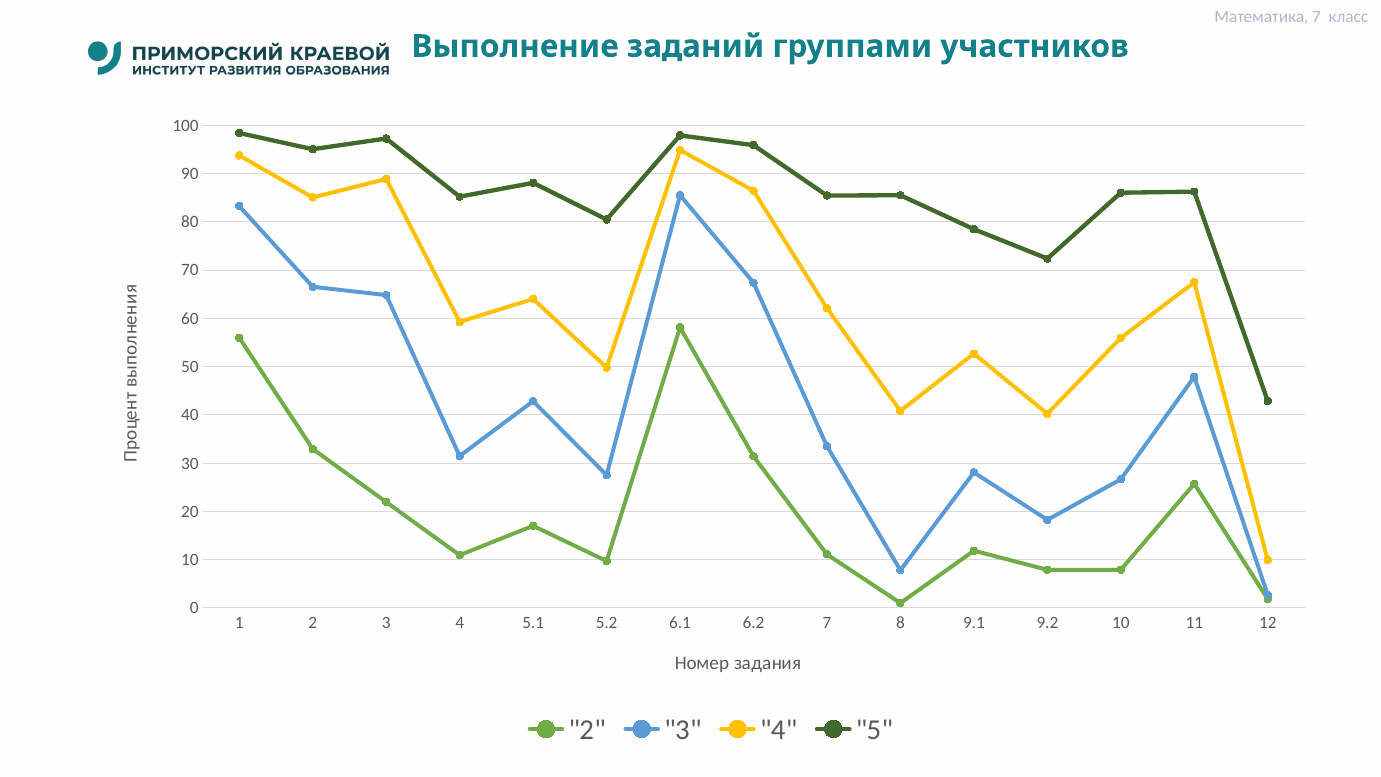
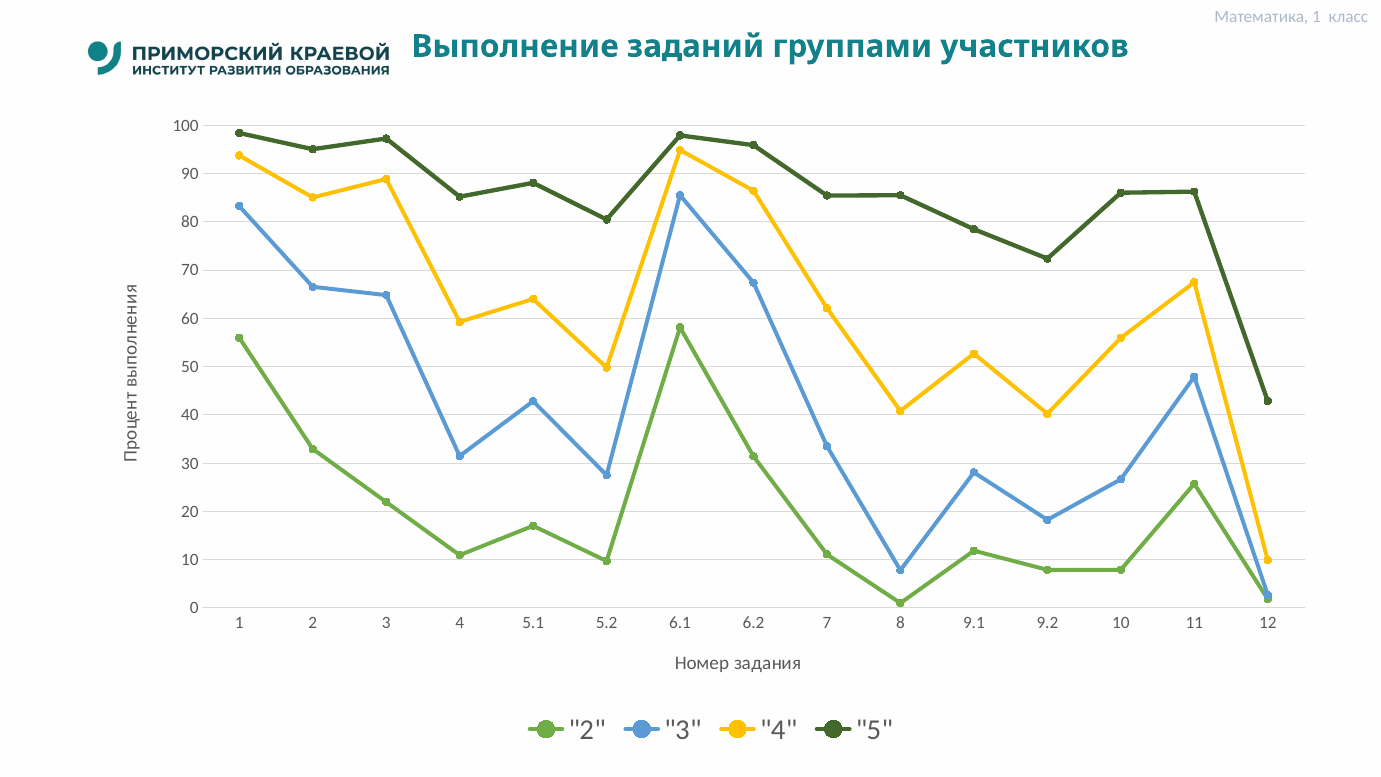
Математика 7: 7 -> 1 (1317, 17)
